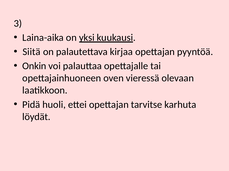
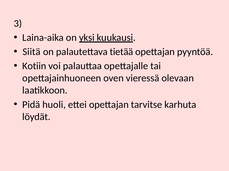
kirjaa: kirjaa -> tietää (121, 52)
Onkin: Onkin -> Kotiin (34, 66)
